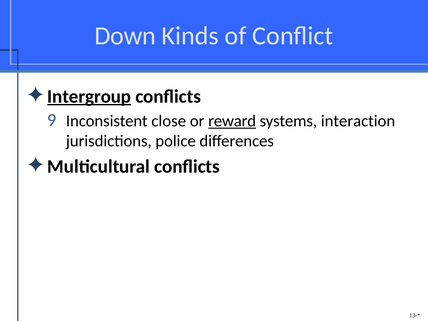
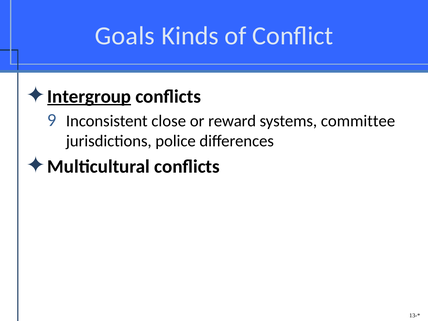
Down: Down -> Goals (125, 36)
reward underline: present -> none (232, 121)
interaction: interaction -> committee (358, 121)
